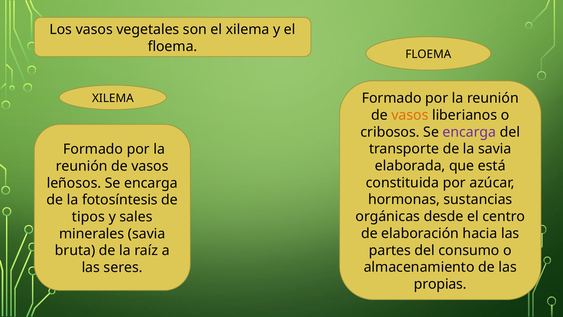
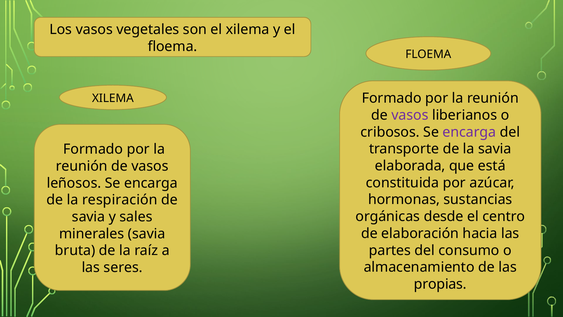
vasos colour: orange -> purple (410, 115)
fotosíntesis: fotosíntesis -> respiración (120, 200)
tipos: tipos -> savia (89, 217)
